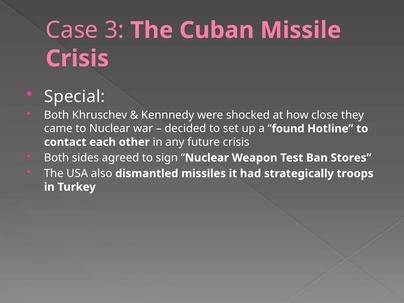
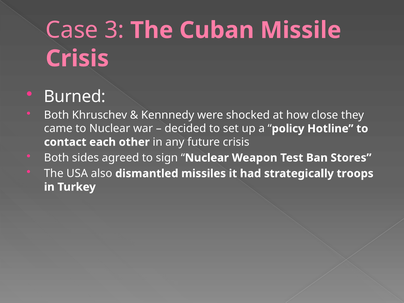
Special: Special -> Burned (75, 96)
found: found -> policy (288, 129)
